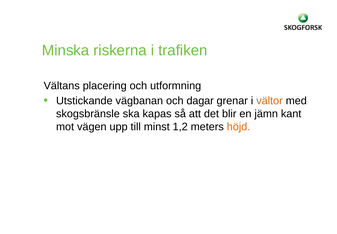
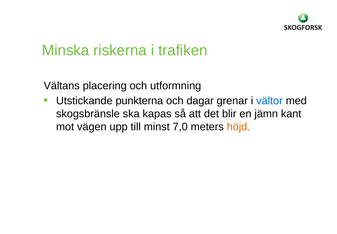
vägbanan: vägbanan -> punkterna (139, 101)
vältor colour: orange -> blue (270, 101)
1,2: 1,2 -> 7,0 (180, 127)
